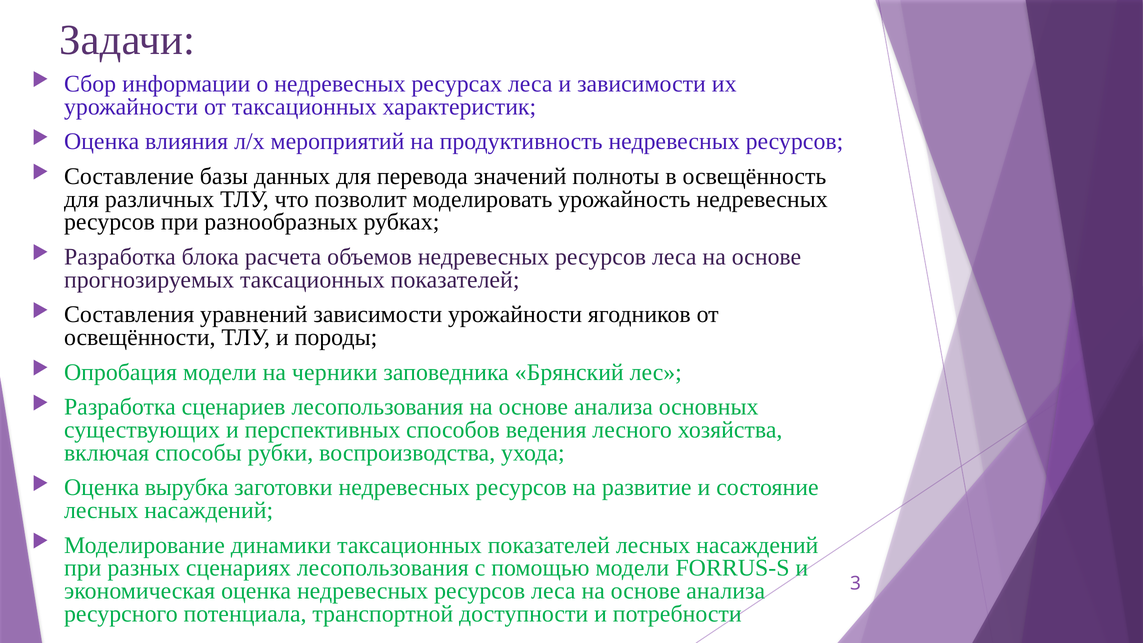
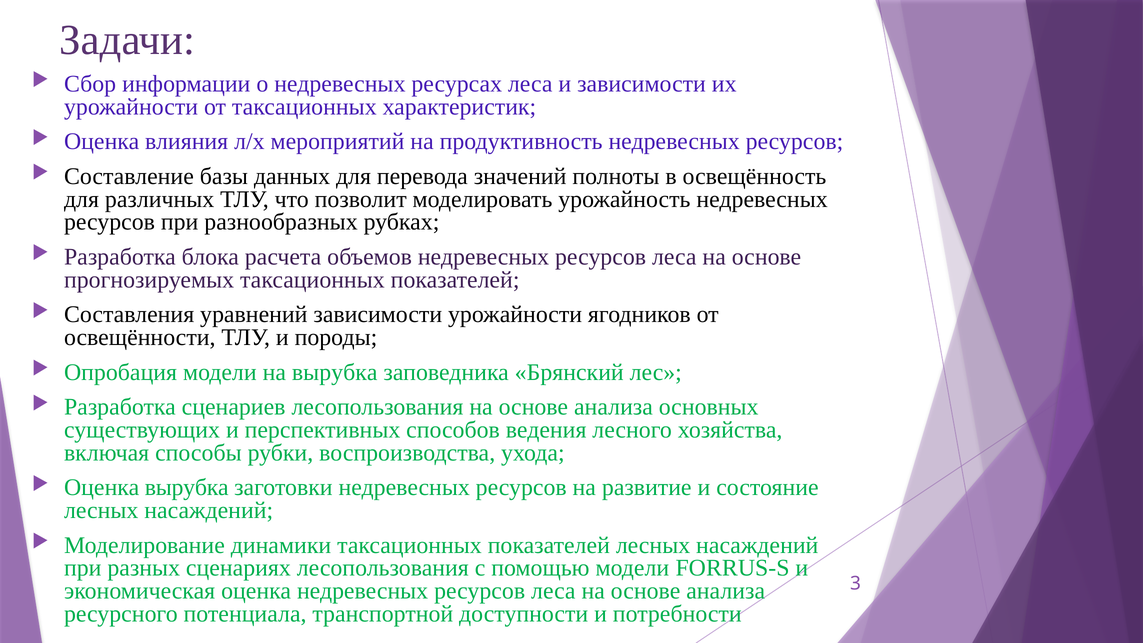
на черники: черники -> вырубка (335, 372)
